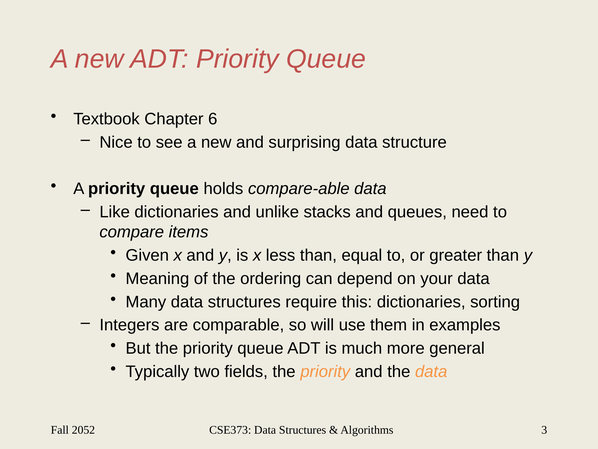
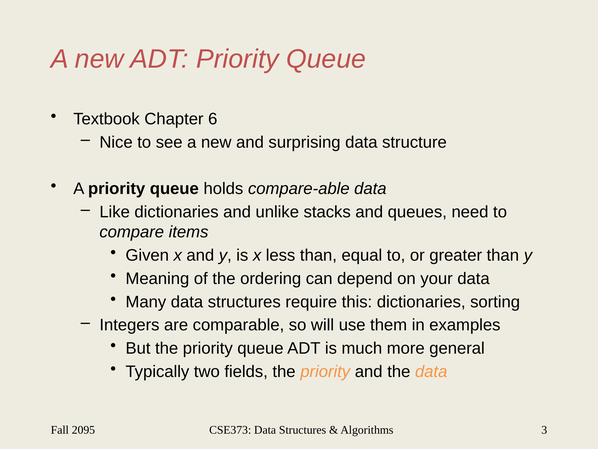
2052: 2052 -> 2095 (83, 429)
